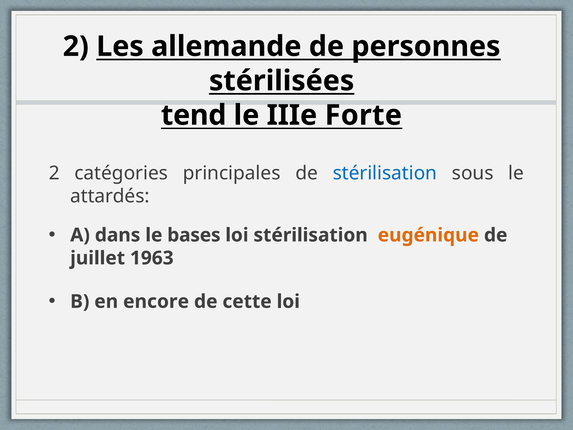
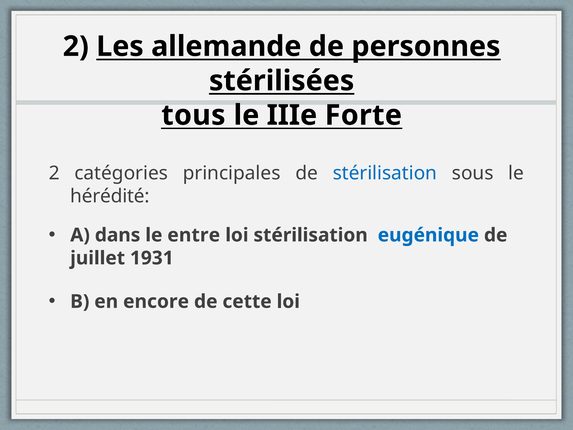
tend: tend -> tous (193, 115)
attardés: attardés -> hérédité (110, 196)
bases: bases -> entre (194, 235)
eugénique colour: orange -> blue (428, 235)
1963: 1963 -> 1931 (152, 258)
